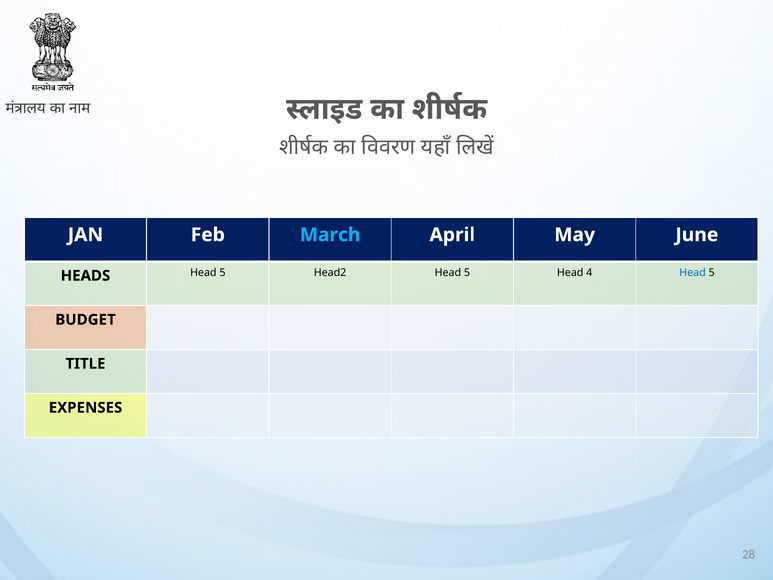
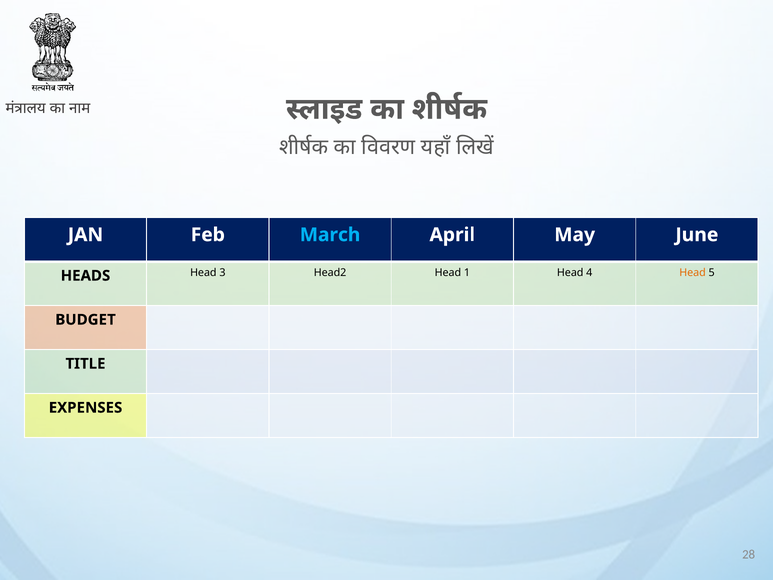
HEADS Head 5: 5 -> 3 (222, 272)
Head2 Head 5: 5 -> 1 (467, 272)
Head colour: blue -> orange (693, 272)
